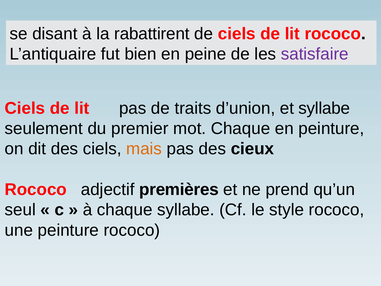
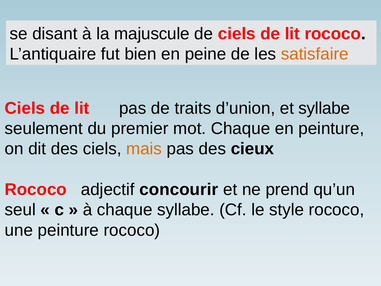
rabattirent: rabattirent -> majuscule (152, 34)
satisfaire colour: purple -> orange (315, 54)
premières: premières -> concourir (179, 189)
